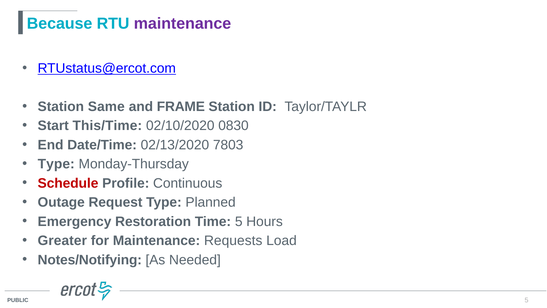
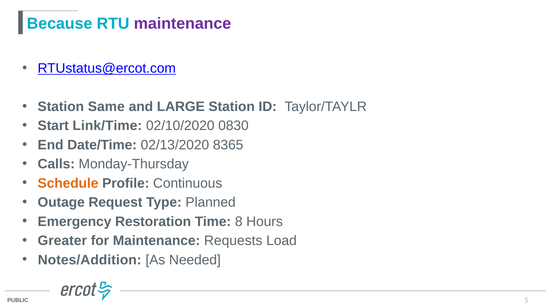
FRAME: FRAME -> LARGE (181, 106)
This/Time: This/Time -> Link/Time (107, 126)
7803: 7803 -> 8365 (228, 145)
Type: Type -> Calls (56, 164)
Schedule colour: red -> orange (68, 183)
Time 5: 5 -> 8 (239, 221)
Notes/Notifying: Notes/Notifying -> Notes/Addition (90, 260)
